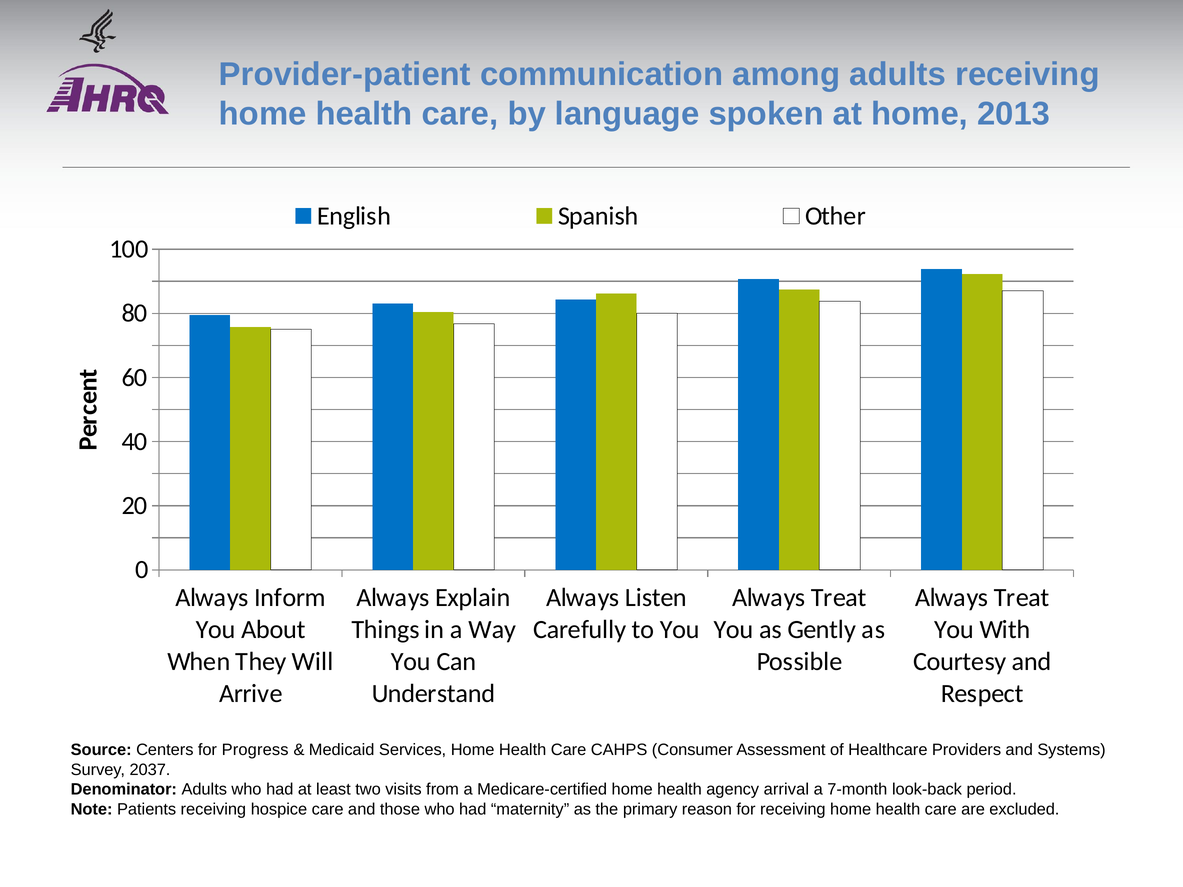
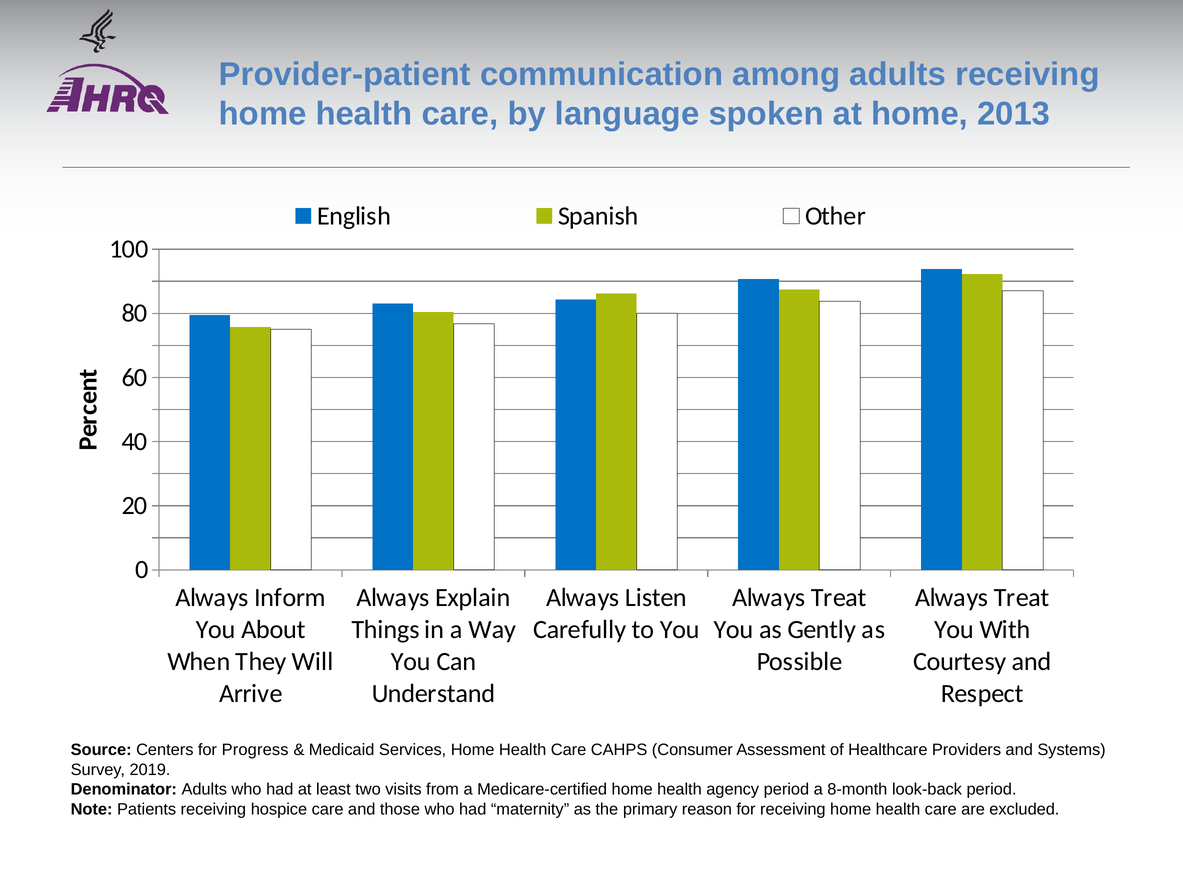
2037: 2037 -> 2019 (150, 770)
agency arrival: arrival -> period (786, 790)
7-month: 7-month -> 8-month (857, 790)
